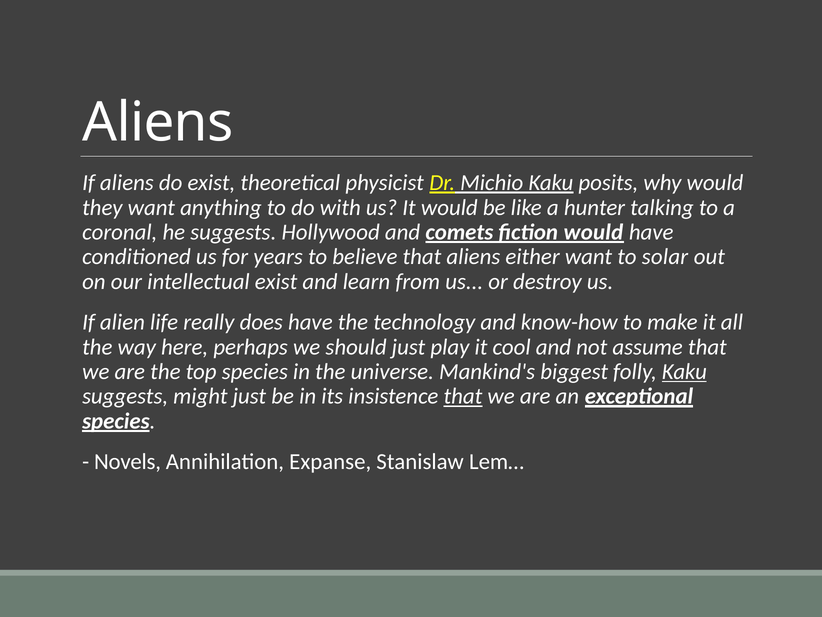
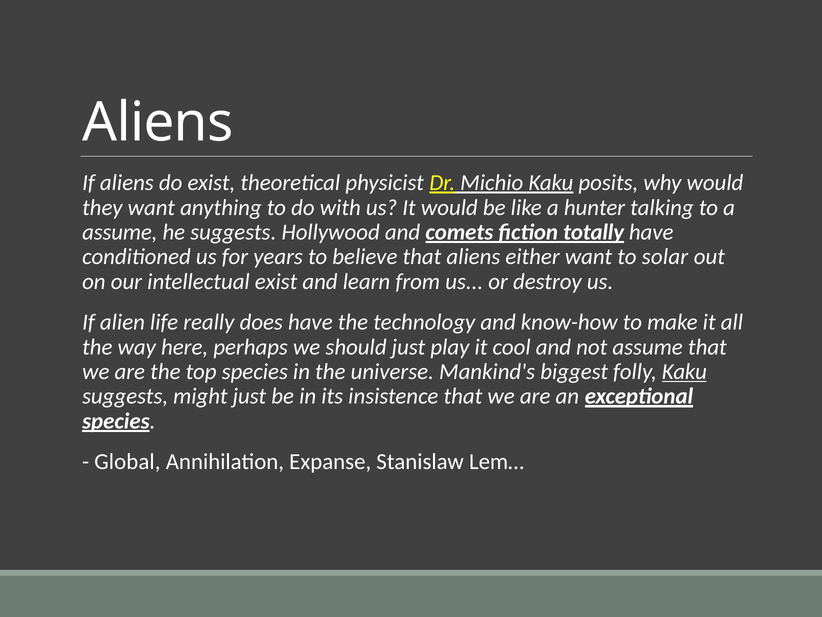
coronal: coronal -> assume (120, 232)
fiction would: would -> totally (594, 232)
that underline: present -> none (463, 396)
Novels: Novels -> Global (127, 461)
